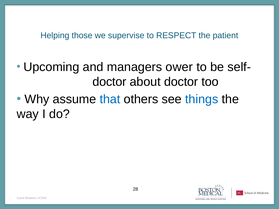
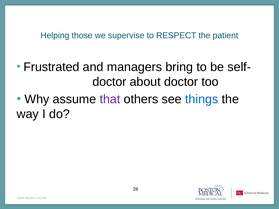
Upcoming: Upcoming -> Frustrated (51, 67)
ower: ower -> bring (179, 67)
that colour: blue -> purple (110, 99)
